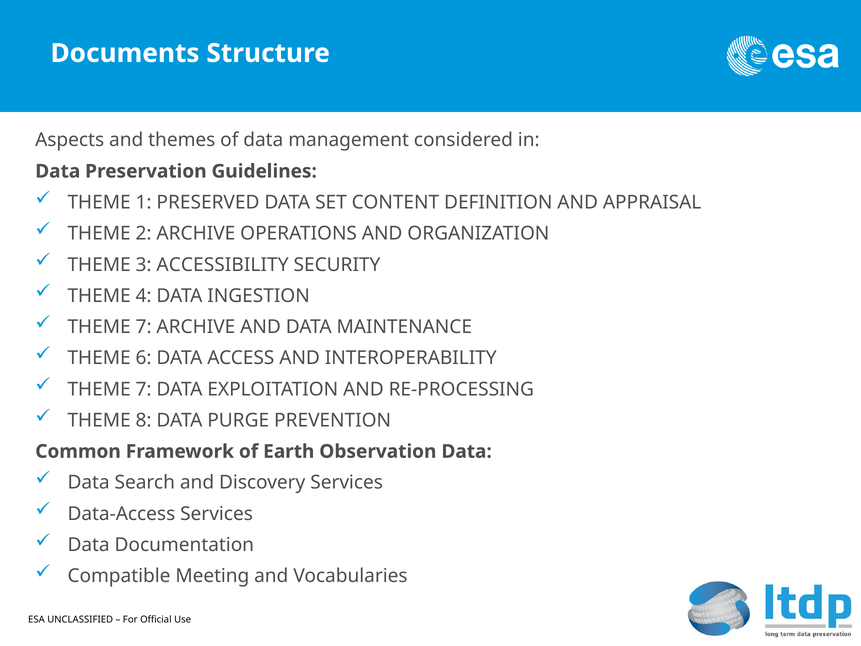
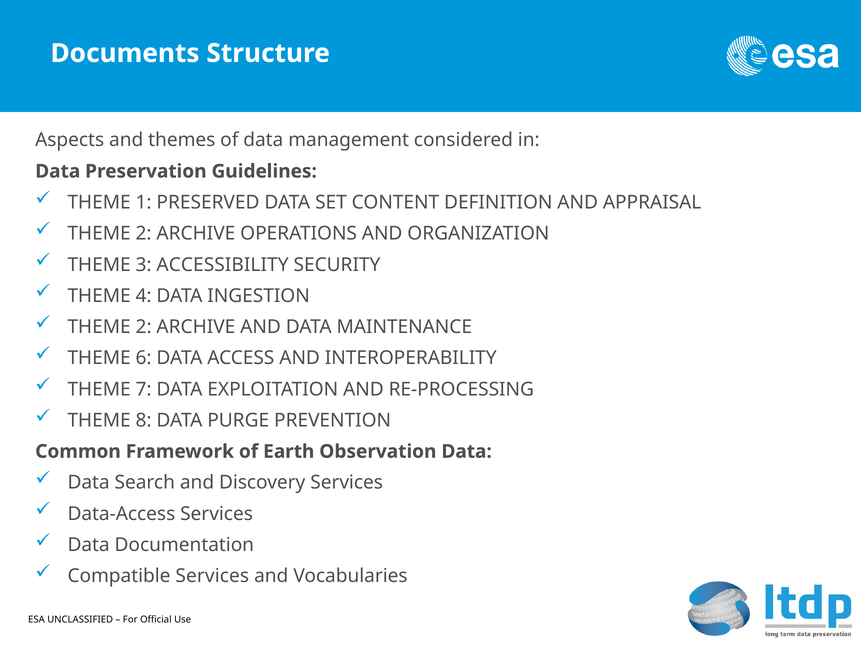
7: 7 -> 2 (144, 327)
Compatible Meeting: Meeting -> Services (212, 576)
